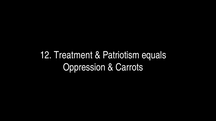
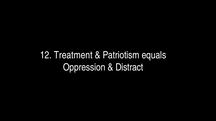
Carrots: Carrots -> Distract (129, 68)
